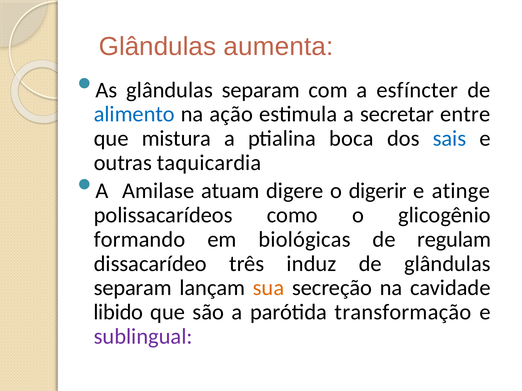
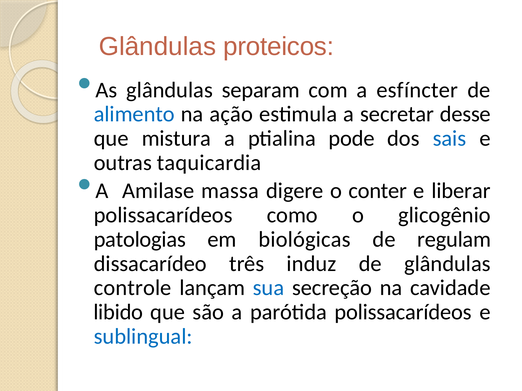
aumenta: aumenta -> proteicos (279, 47)
entre: entre -> desse (465, 114)
boca: boca -> pode (352, 139)
atuam: atuam -> massa (230, 191)
digerir: digerir -> conter (378, 191)
atinge: atinge -> liberar (461, 191)
formando: formando -> patologias (140, 240)
separam: separam -> controle (133, 288)
sua colour: orange -> blue (269, 288)
parótida transformação: transformação -> polissacarídeos (403, 313)
sublingual colour: purple -> blue (143, 337)
